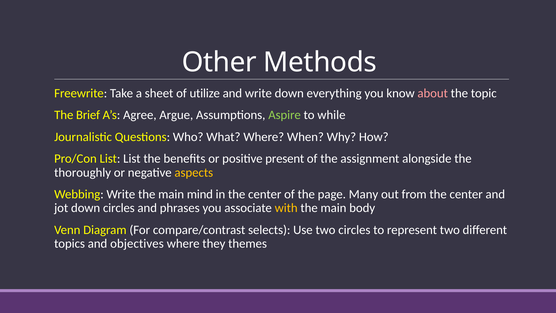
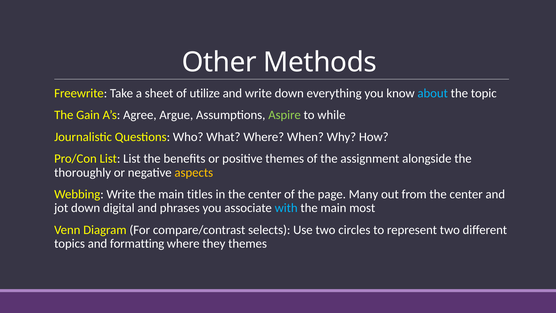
about colour: pink -> light blue (433, 93)
Brief: Brief -> Gain (88, 115)
positive present: present -> themes (285, 159)
mind: mind -> titles (200, 194)
down circles: circles -> digital (119, 208)
with colour: yellow -> light blue (286, 208)
body: body -> most (362, 208)
objectives: objectives -> formatting (137, 244)
